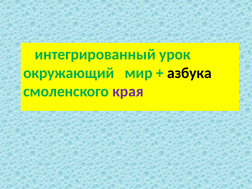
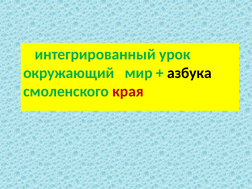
края colour: purple -> red (128, 91)
